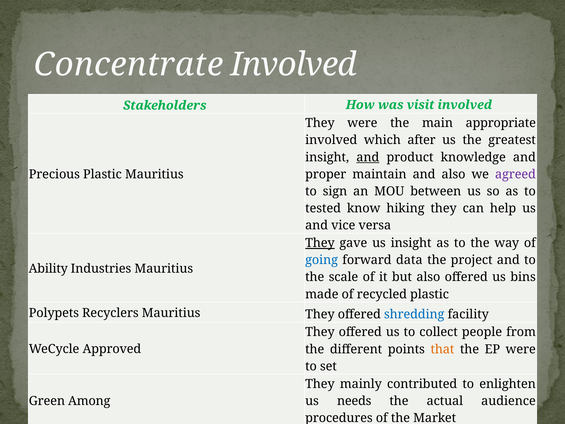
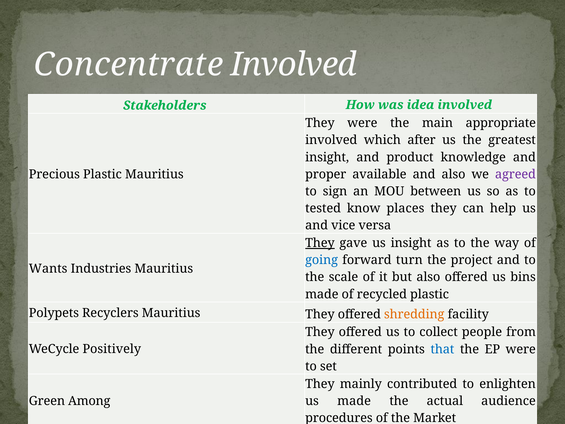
visit: visit -> idea (421, 105)
and underline: present -> none (368, 157)
maintain: maintain -> available (379, 174)
hiking: hiking -> places (405, 208)
data: data -> turn (409, 260)
Ability: Ability -> Wants (48, 268)
shredding colour: blue -> orange (414, 314)
Approved: Approved -> Positively (112, 349)
that colour: orange -> blue (442, 349)
us needs: needs -> made (354, 401)
